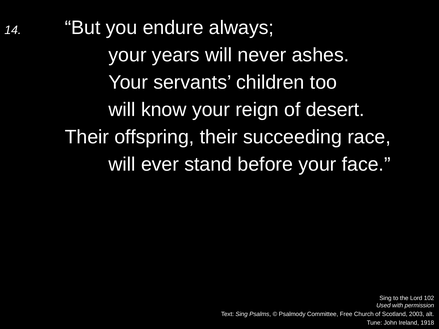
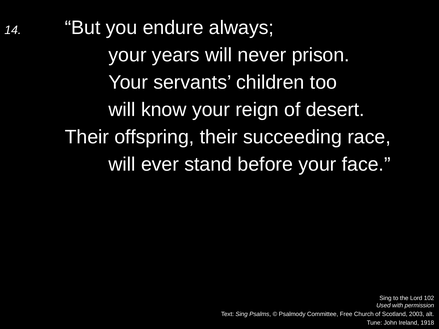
ashes: ashes -> prison (321, 55)
